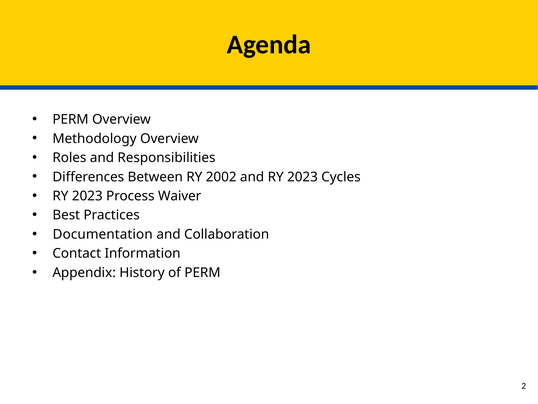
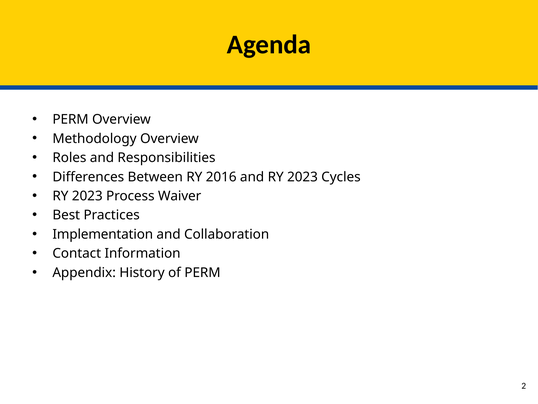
2002: 2002 -> 2016 (221, 177)
Documentation: Documentation -> Implementation (103, 234)
